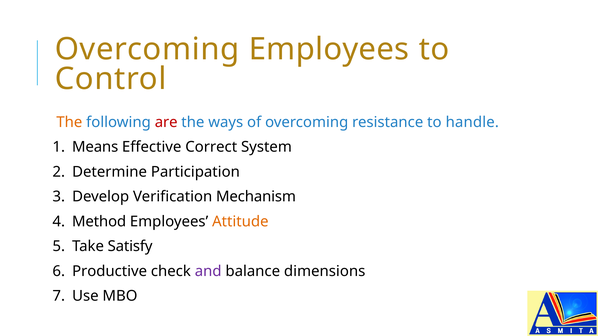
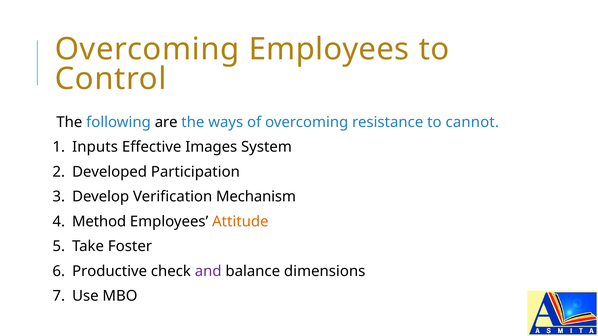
The colour: orange -> black (69, 122)
are colour: red -> black (166, 122)
handle: handle -> cannot (472, 122)
Means: Means -> Inputs (95, 147)
Correct: Correct -> Images (211, 147)
Determine: Determine -> Developed (110, 172)
Satisfy: Satisfy -> Foster (130, 247)
